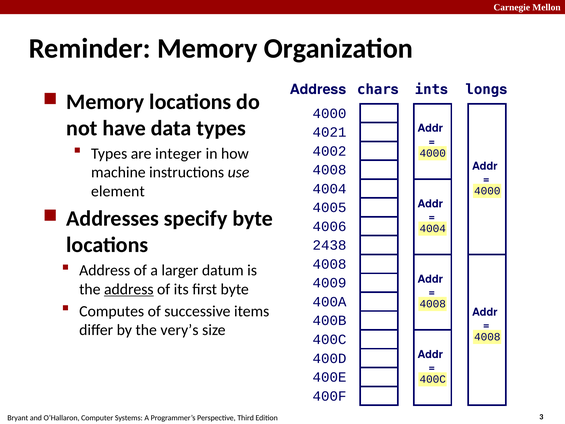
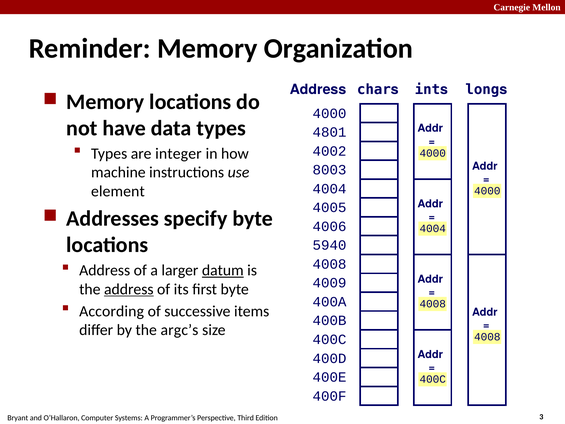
4021: 4021 -> 4801 (330, 132)
4008: 4008 -> 8003 (330, 170)
2438: 2438 -> 5940 (330, 245)
datum underline: none -> present (223, 270)
Computes: Computes -> According (112, 311)
very’s: very’s -> argc’s (179, 330)
